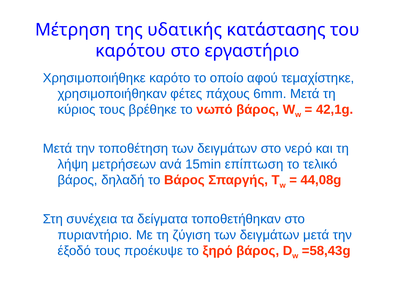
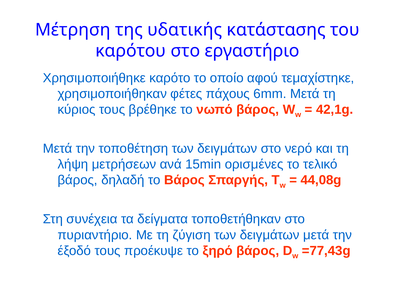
επίπτωση: επίπτωση -> ορισμένες (254, 165)
=58,43g: =58,43g -> =77,43g (326, 251)
